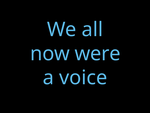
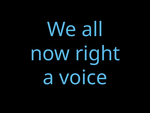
were: were -> right (97, 53)
